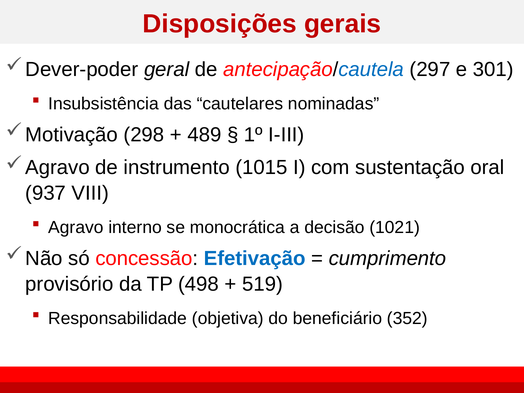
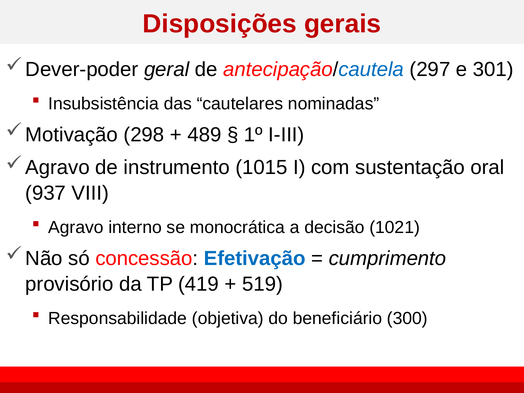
498: 498 -> 419 (199, 284)
352: 352 -> 300 (407, 318)
